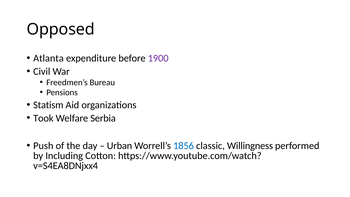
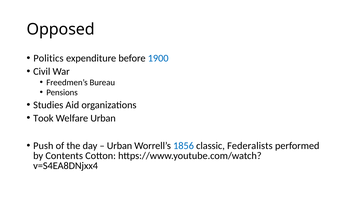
Atlanta: Atlanta -> Politics (48, 58)
1900 colour: purple -> blue (158, 58)
Statism: Statism -> Studies (48, 105)
Welfare Serbia: Serbia -> Urban (103, 118)
Willingness: Willingness -> Federalists (250, 146)
Including: Including -> Contents (64, 156)
